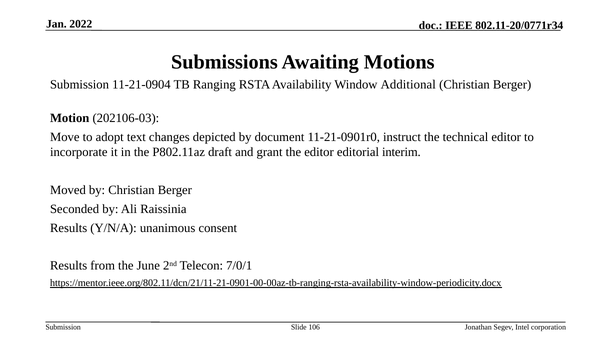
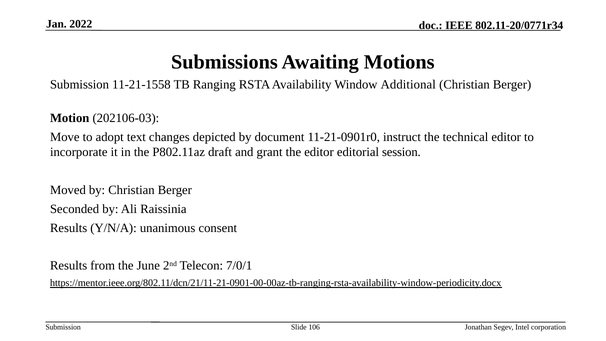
11-21-0904: 11-21-0904 -> 11-21-1558 (141, 85)
interim: interim -> session (401, 152)
